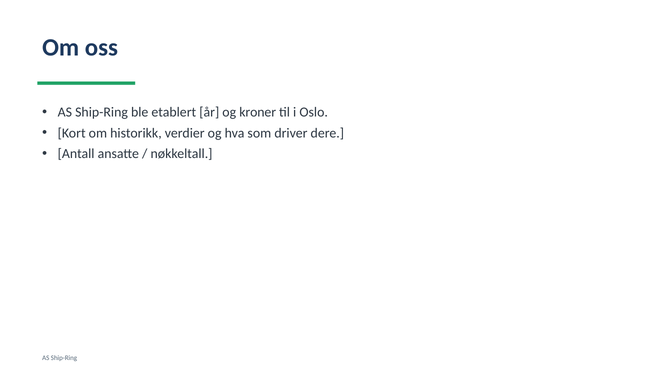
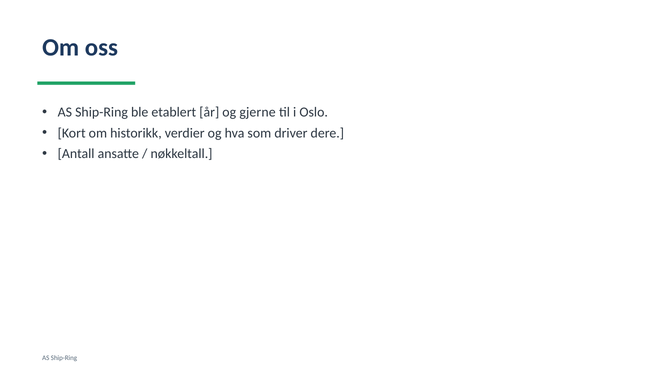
kroner: kroner -> gjerne (258, 112)
